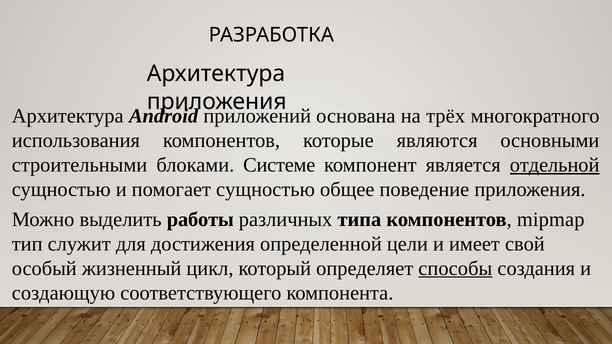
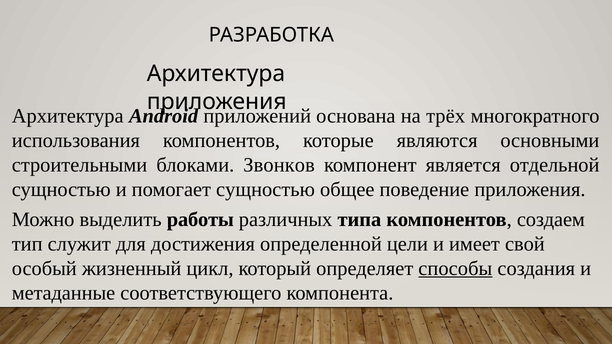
Системе: Системе -> Звонков (279, 165)
отдельной underline: present -> none (555, 165)
mipmap: mipmap -> создаем (551, 220)
создающую: создающую -> метаданные (64, 293)
